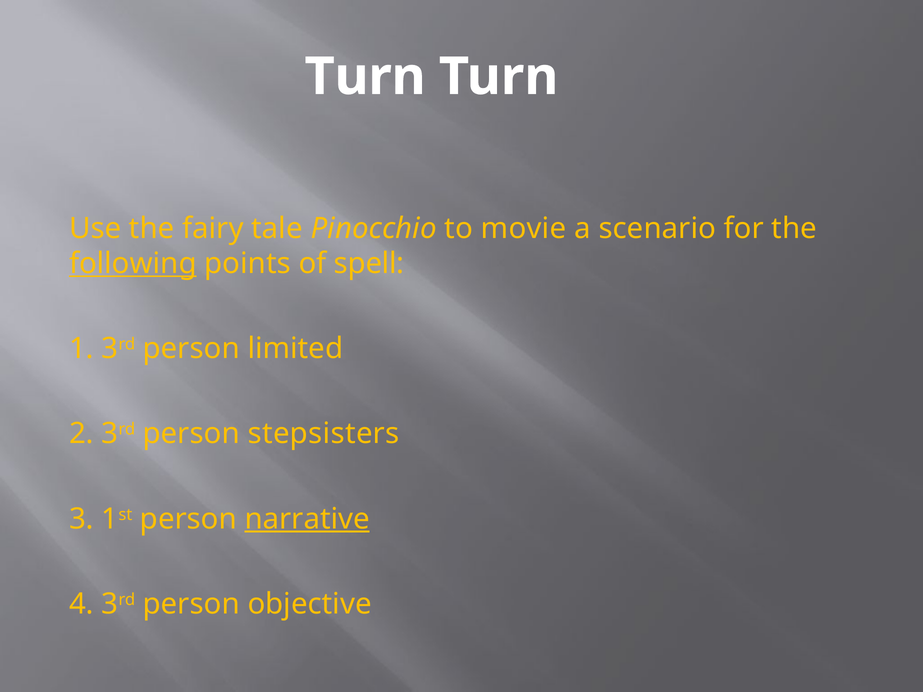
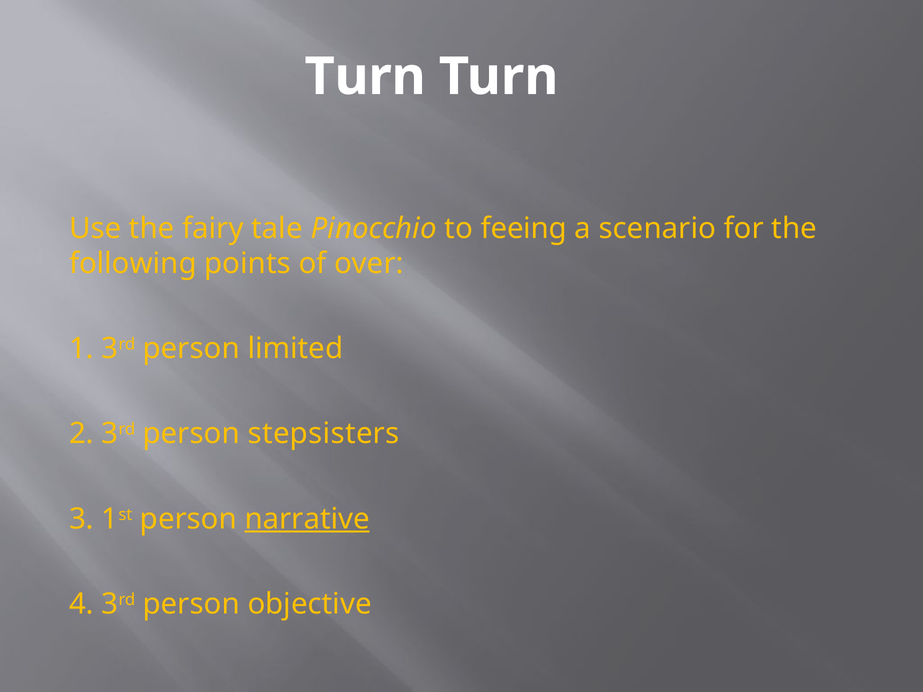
movie: movie -> feeing (524, 228)
following underline: present -> none (133, 264)
spell: spell -> over (369, 264)
